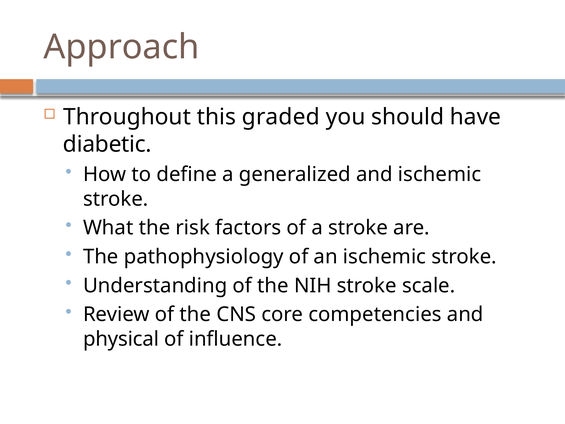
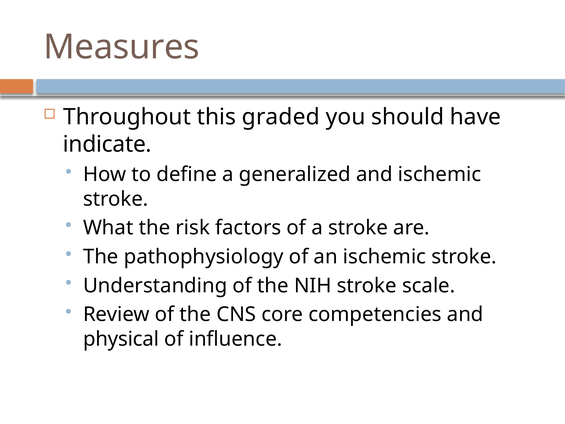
Approach: Approach -> Measures (122, 47)
diabetic: diabetic -> indicate (107, 144)
